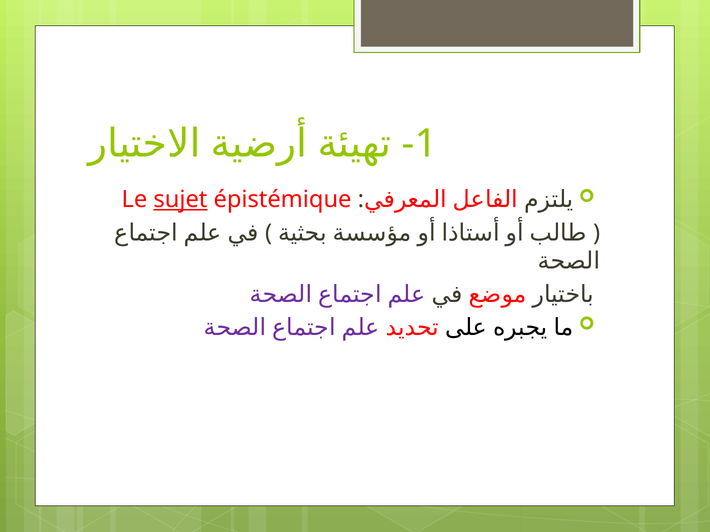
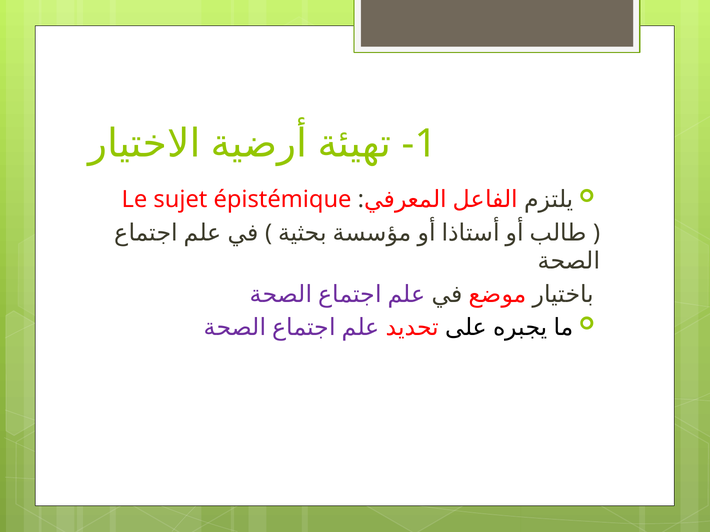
sujet underline: present -> none (180, 200)
